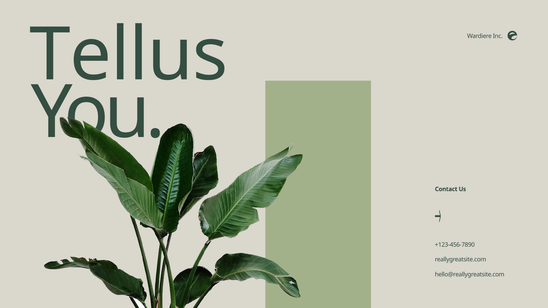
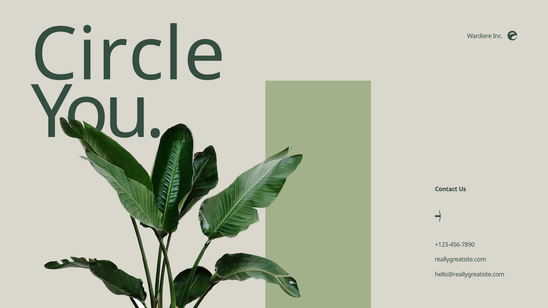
Tellus: Tellus -> Circle (128, 55)
